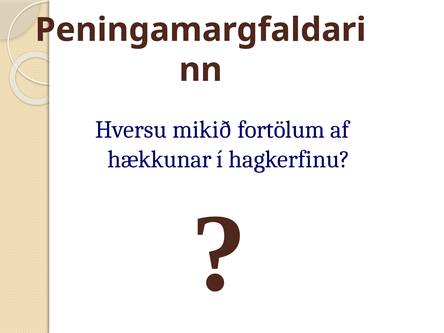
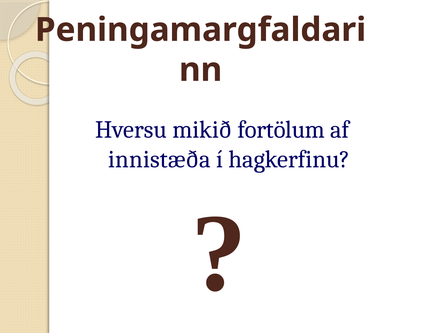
hækkunar: hækkunar -> innistæða (159, 159)
